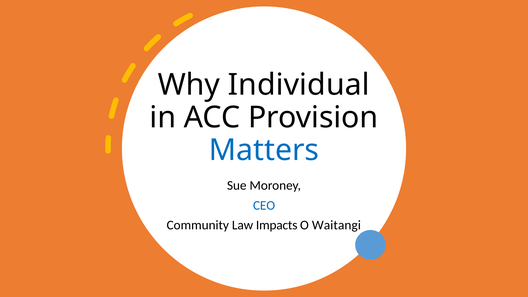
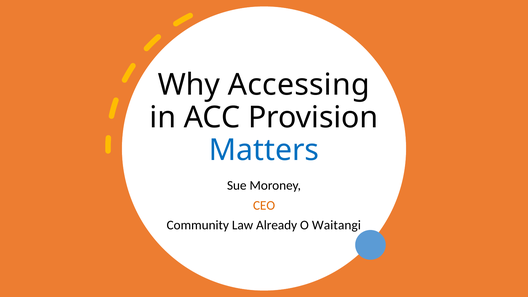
Individual: Individual -> Accessing (299, 85)
CEO colour: blue -> orange (264, 205)
Impacts: Impacts -> Already (277, 225)
